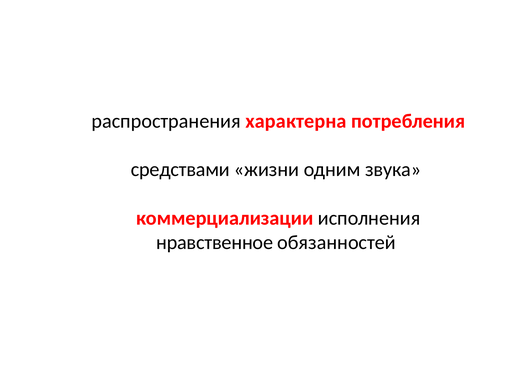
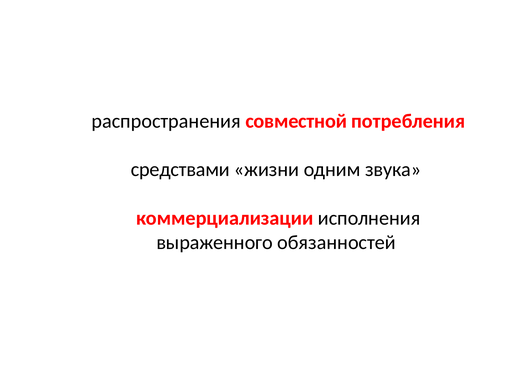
характерна: характерна -> совместной (296, 121)
нравственное: нравственное -> выраженного (215, 242)
